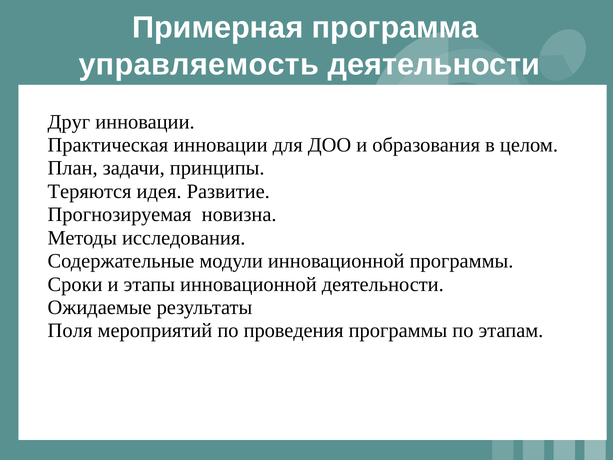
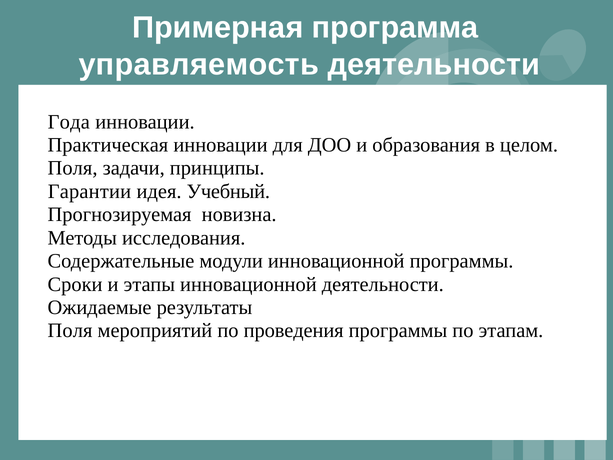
Друг: Друг -> Года (69, 122)
План: План -> Поля (73, 168)
Теряются: Теряются -> Гарантии (89, 191)
Развитие: Развитие -> Учебный (228, 191)
